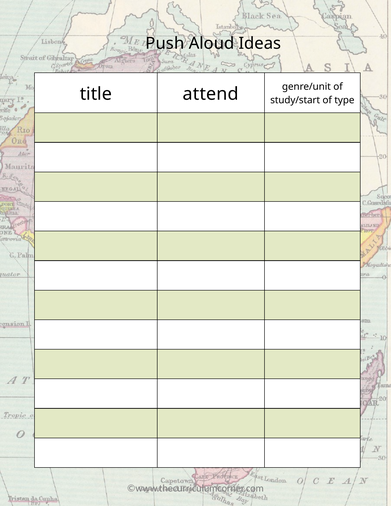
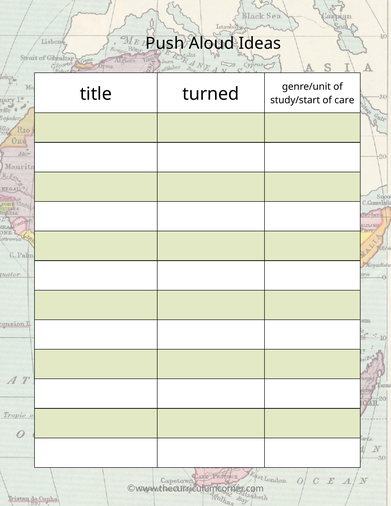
attend: attend -> turned (211, 94)
type: type -> care (344, 100)
